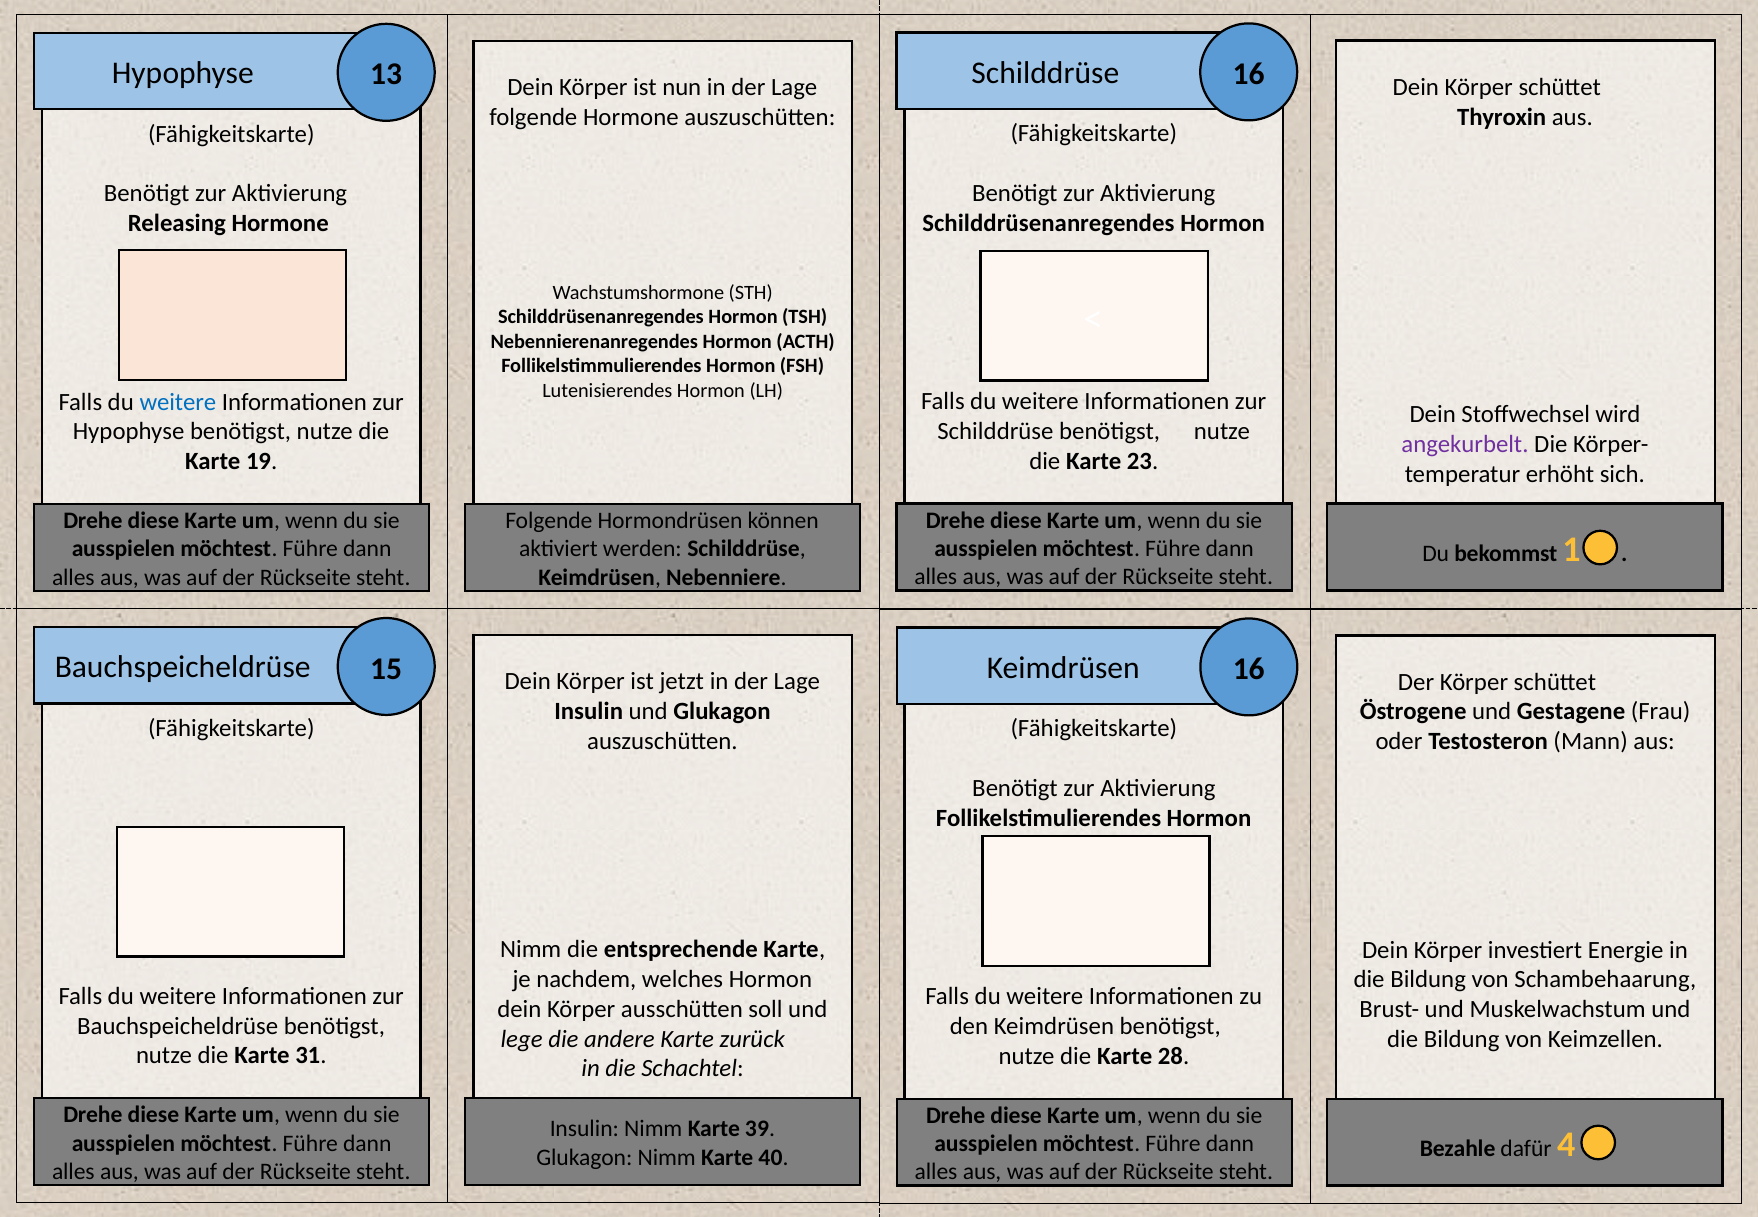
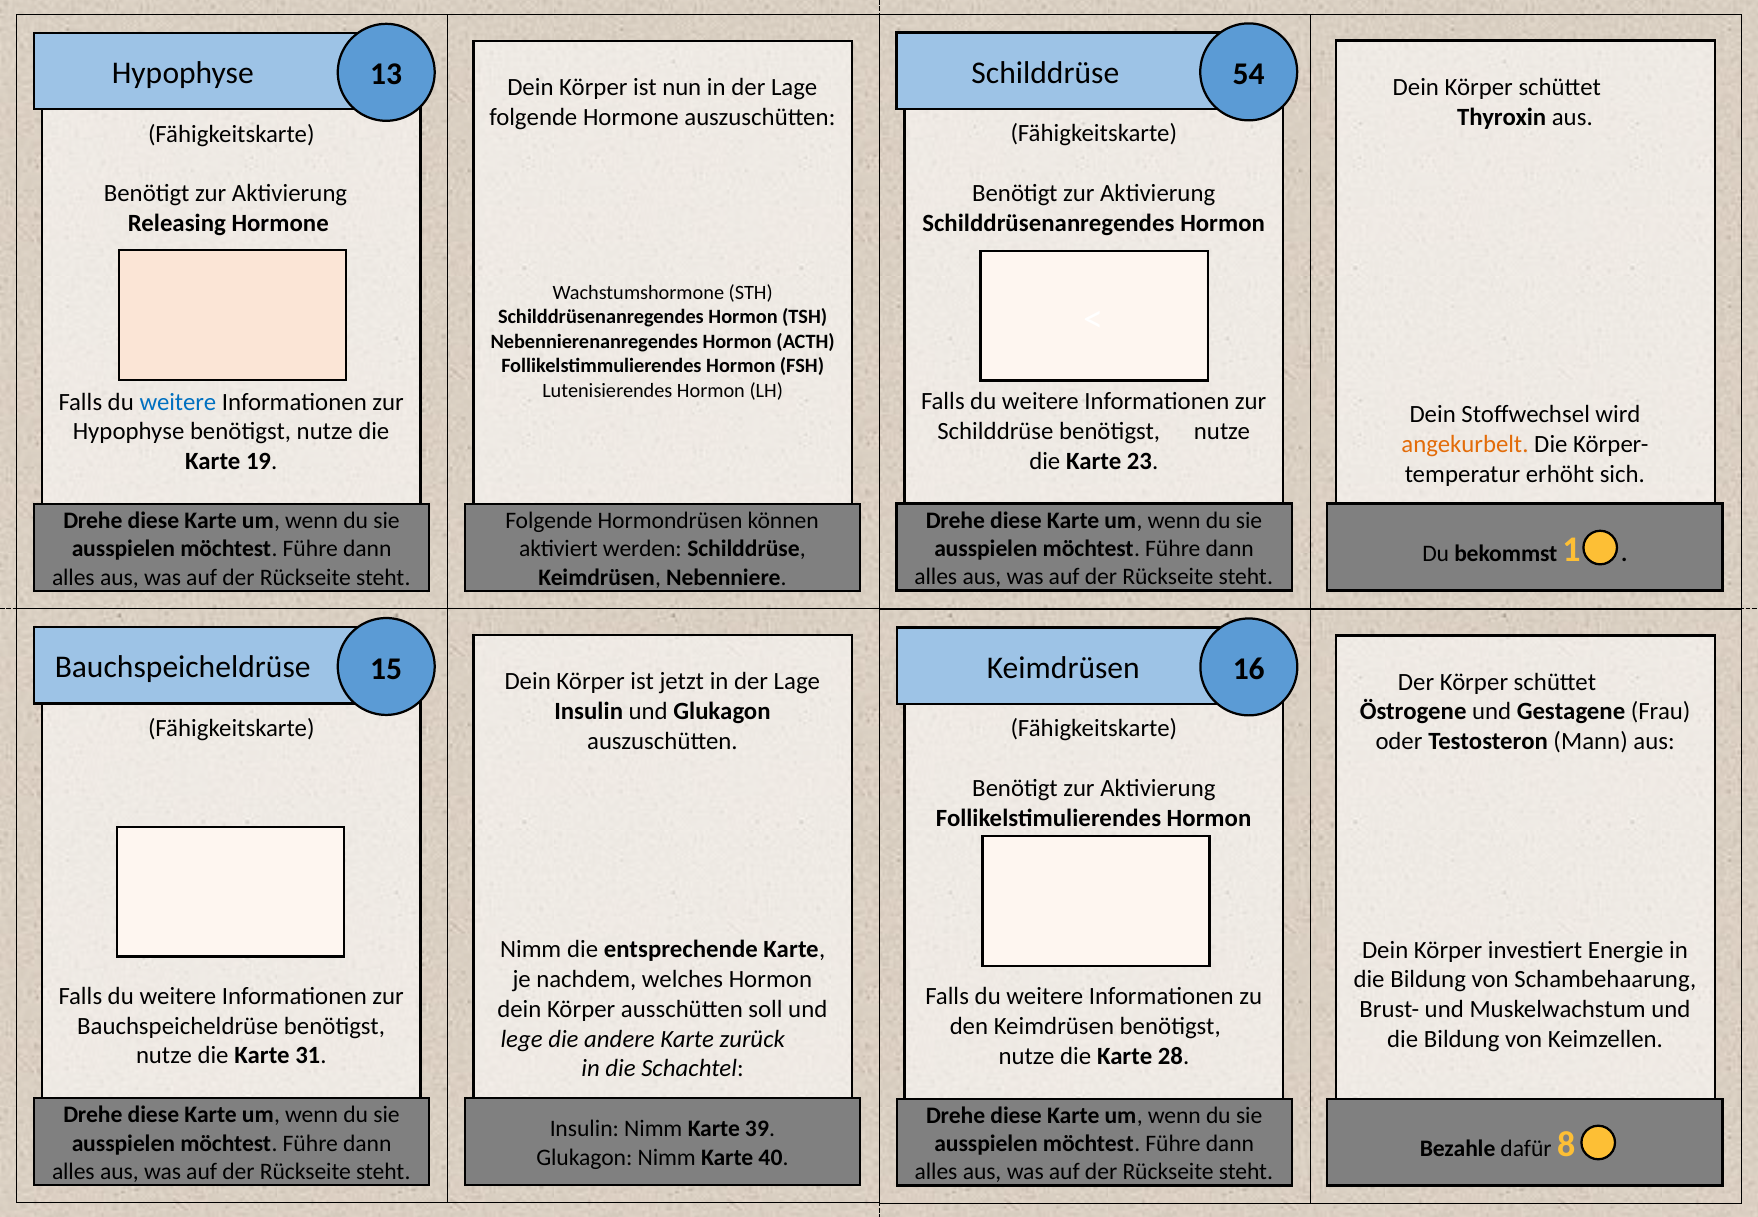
Schilddrüse 16: 16 -> 54 (1249, 74)
angekurbelt colour: purple -> orange (1465, 444)
4: 4 -> 8 (1566, 1145)
